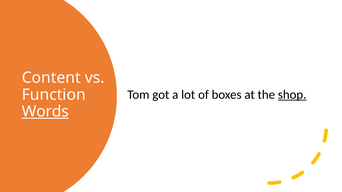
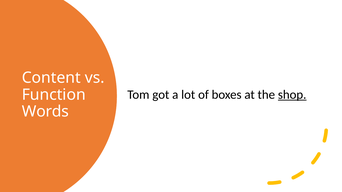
Words underline: present -> none (45, 112)
